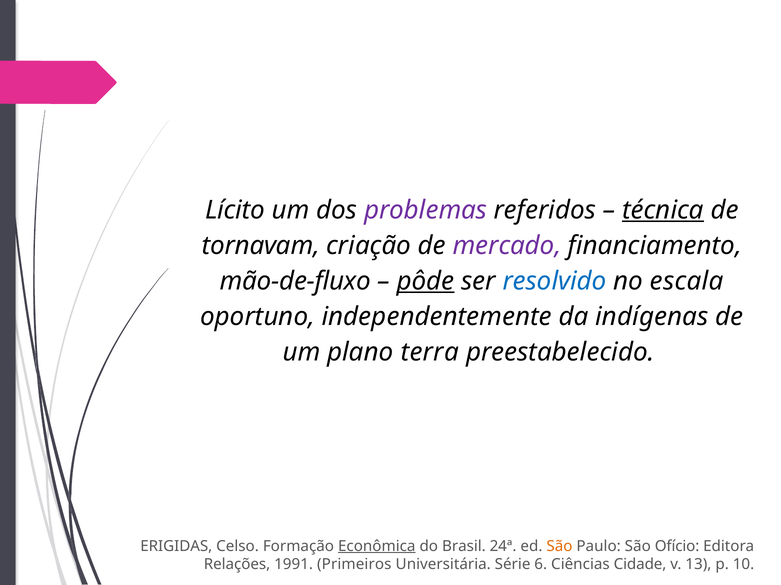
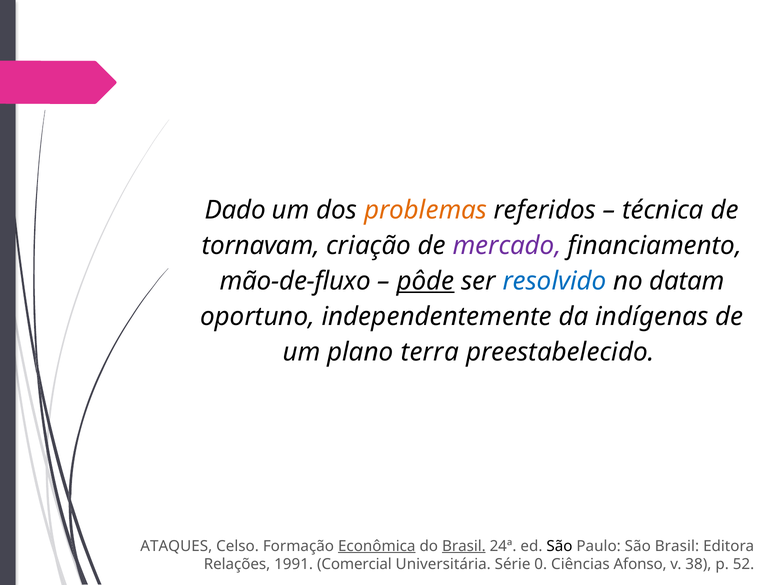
Lícito: Lícito -> Dado (235, 210)
problemas colour: purple -> orange (426, 210)
técnica underline: present -> none (663, 210)
escala: escala -> datam (687, 281)
ERIGIDAS: ERIGIDAS -> ATAQUES (176, 547)
Brasil underline: none -> present (464, 547)
São colour: orange -> black (559, 547)
São Ofício: Ofício -> Brasil (677, 547)
Primeiros: Primeiros -> Comercial (354, 565)
6: 6 -> 0 (541, 565)
Cidade: Cidade -> Afonso (640, 565)
13: 13 -> 38 (698, 565)
10: 10 -> 52 (744, 565)
